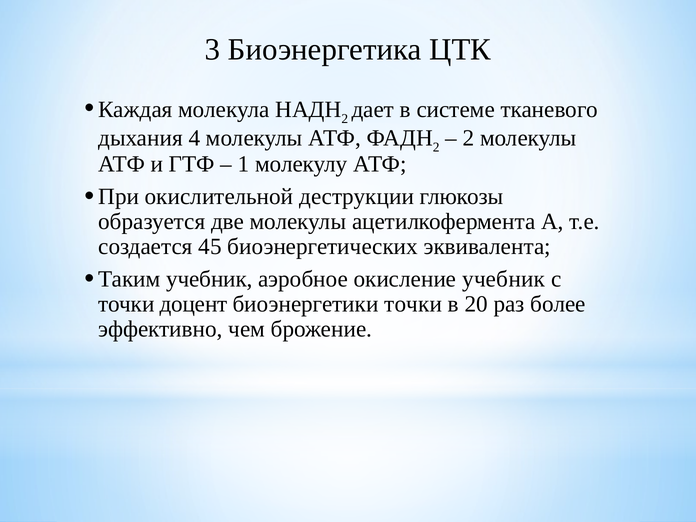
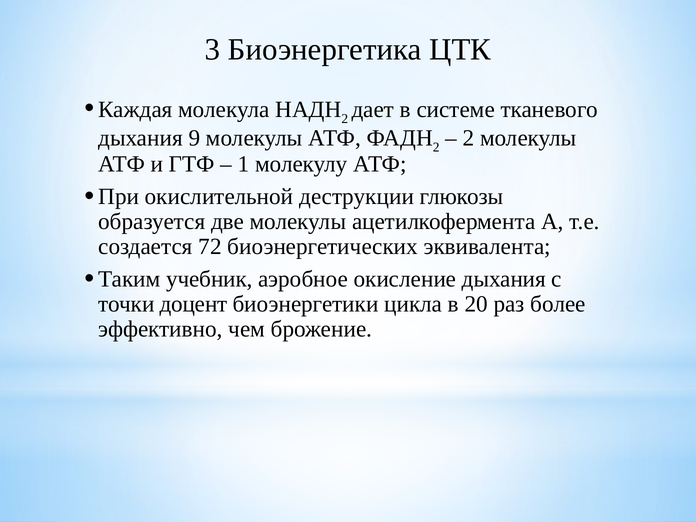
4: 4 -> 9 (194, 138)
45: 45 -> 72 (210, 247)
окисление учебник: учебник -> дыхания (504, 279)
биоэнергетики точки: точки -> цикла (413, 304)
